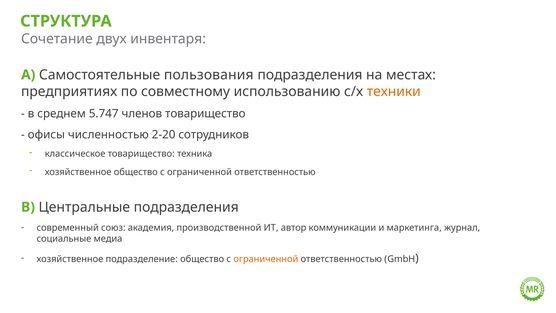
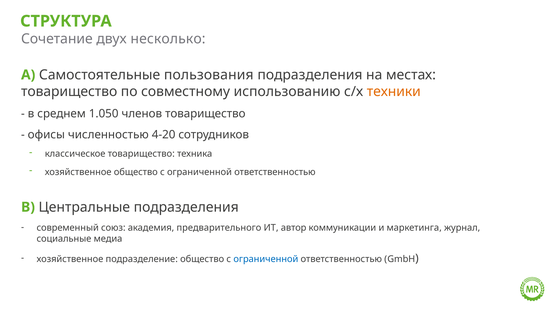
инвентаря: инвентаря -> несколько (168, 39)
предприятиях: предприятиях -> товарищество (69, 92)
5.747: 5.747 -> 1.050 (104, 114)
2-20: 2-20 -> 4-20 (164, 134)
производственной: производственной -> предварительного (219, 227)
ограниченной colour: orange -> blue (266, 259)
